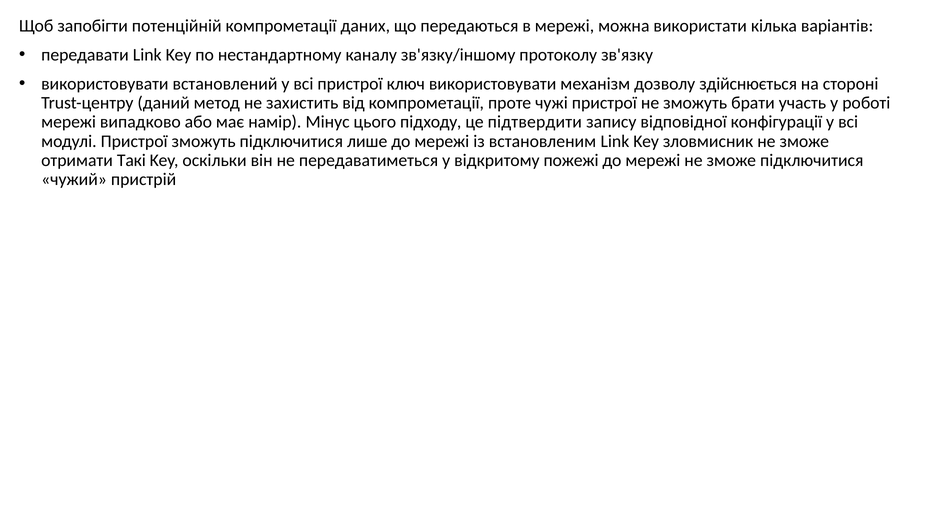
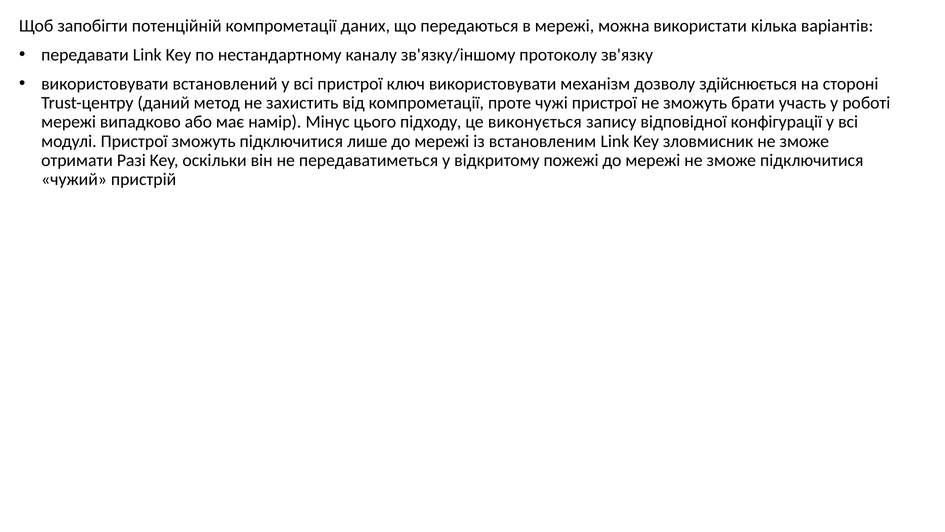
підтвердити: підтвердити -> виконується (535, 122)
Такі: Такі -> Разі (131, 160)
